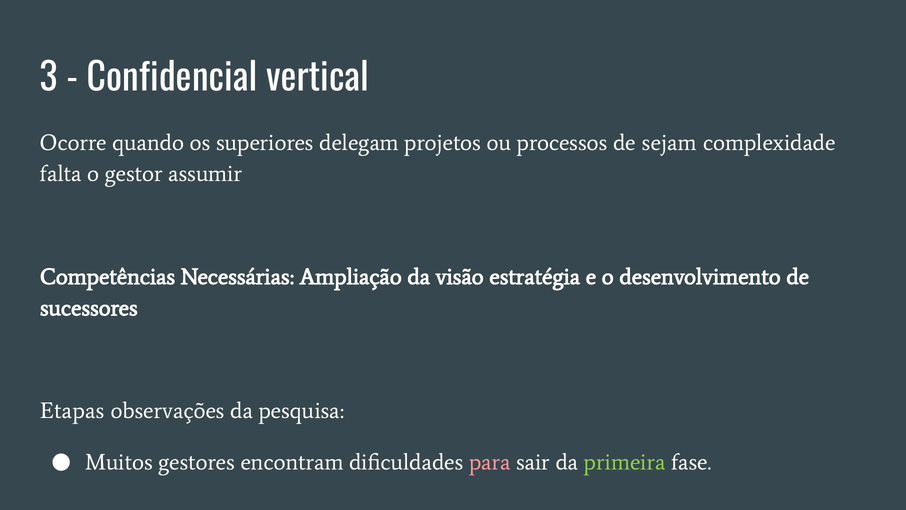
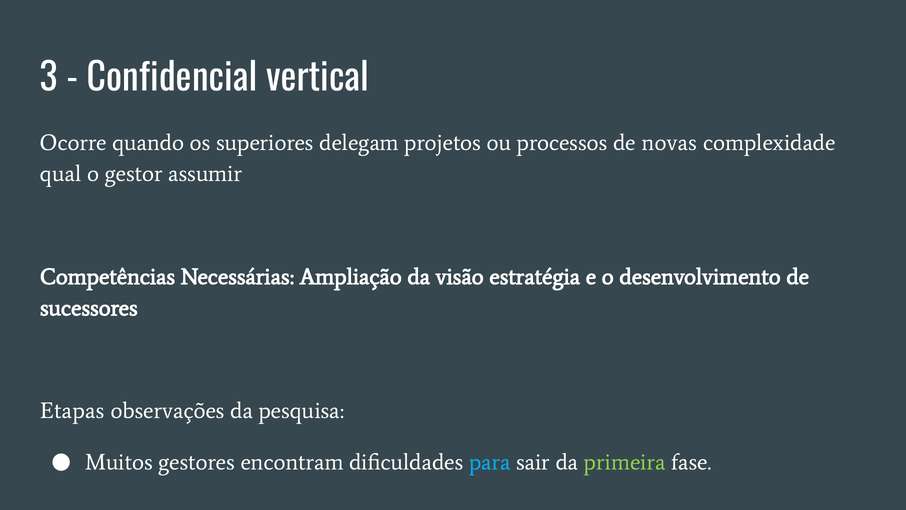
sejam: sejam -> novas (669, 142)
falta: falta -> qual (61, 174)
para colour: pink -> light blue (490, 462)
